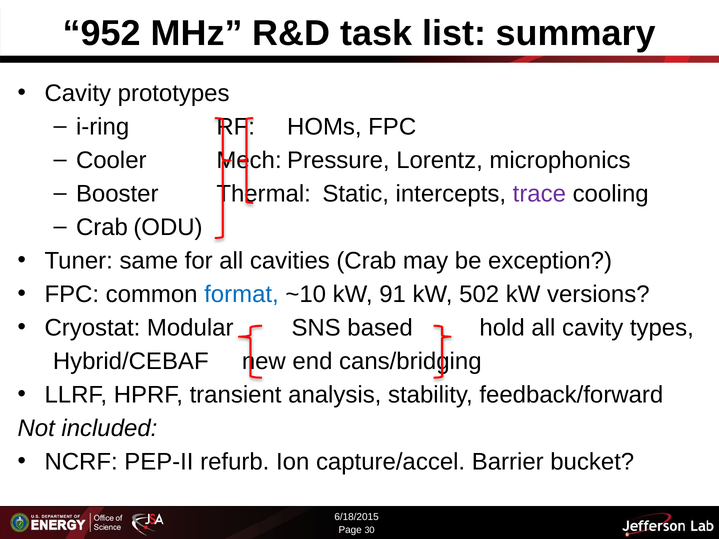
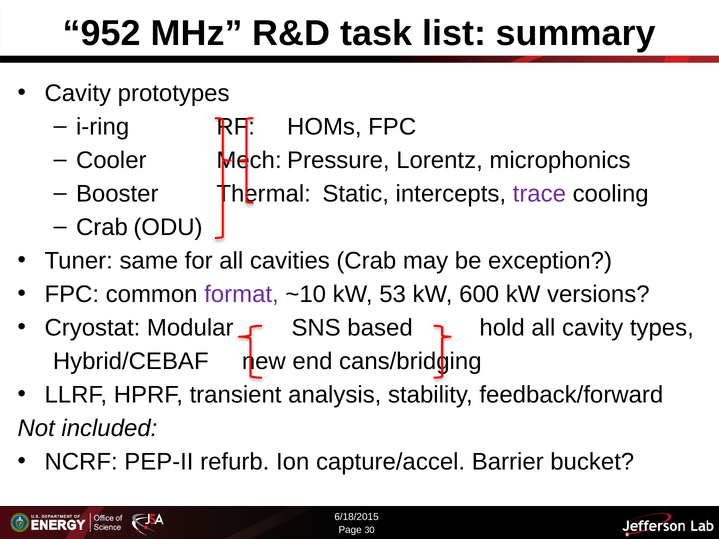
format colour: blue -> purple (241, 294)
91: 91 -> 53 (393, 294)
502: 502 -> 600 (479, 294)
